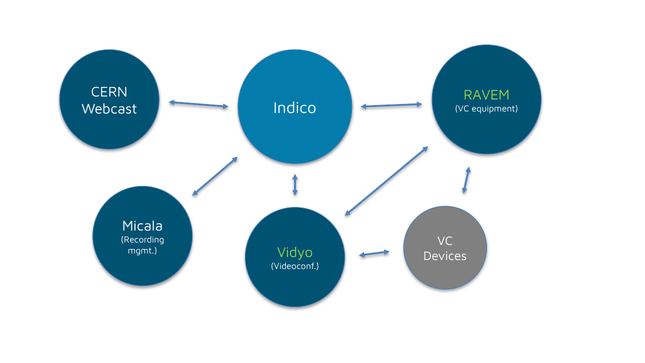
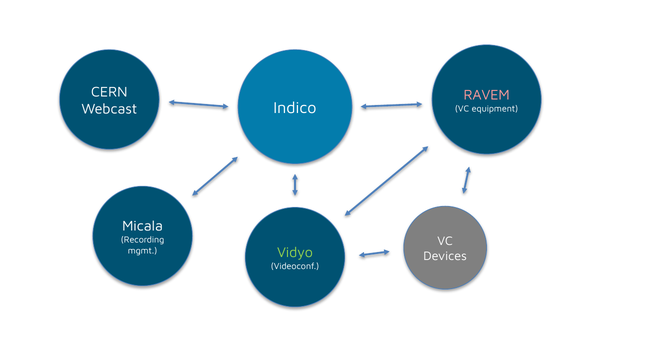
RAVEM colour: light green -> pink (487, 95)
